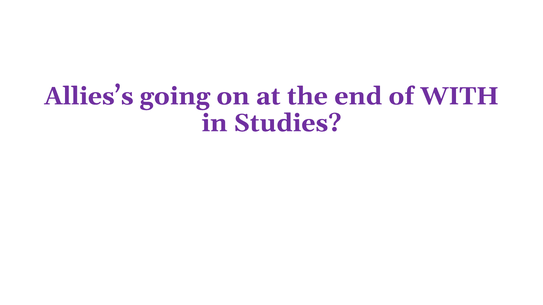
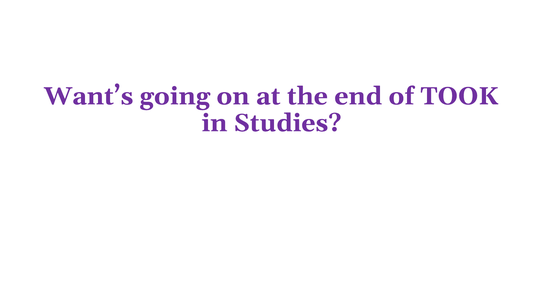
Allies’s: Allies’s -> Want’s (89, 96)
WITH: WITH -> TOOK (460, 96)
